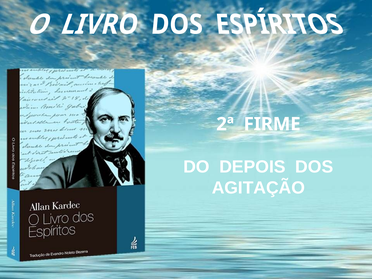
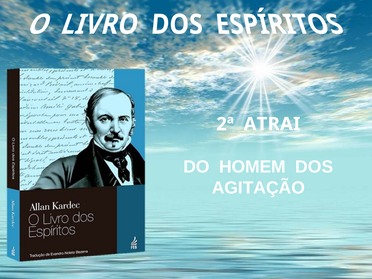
FIRME: FIRME -> ATRAI (272, 124)
DEPOIS: DEPOIS -> HOMEM (253, 167)
